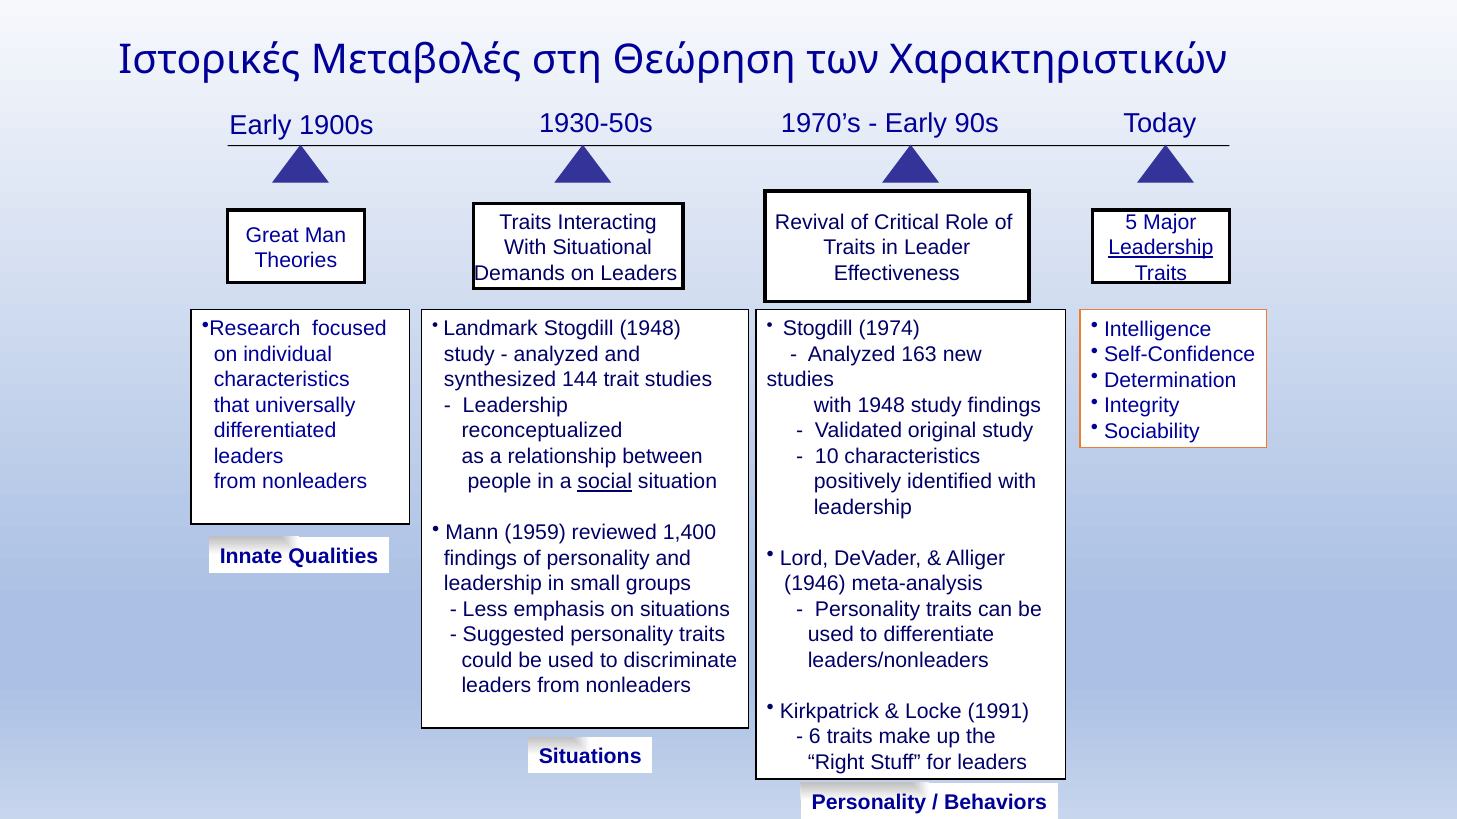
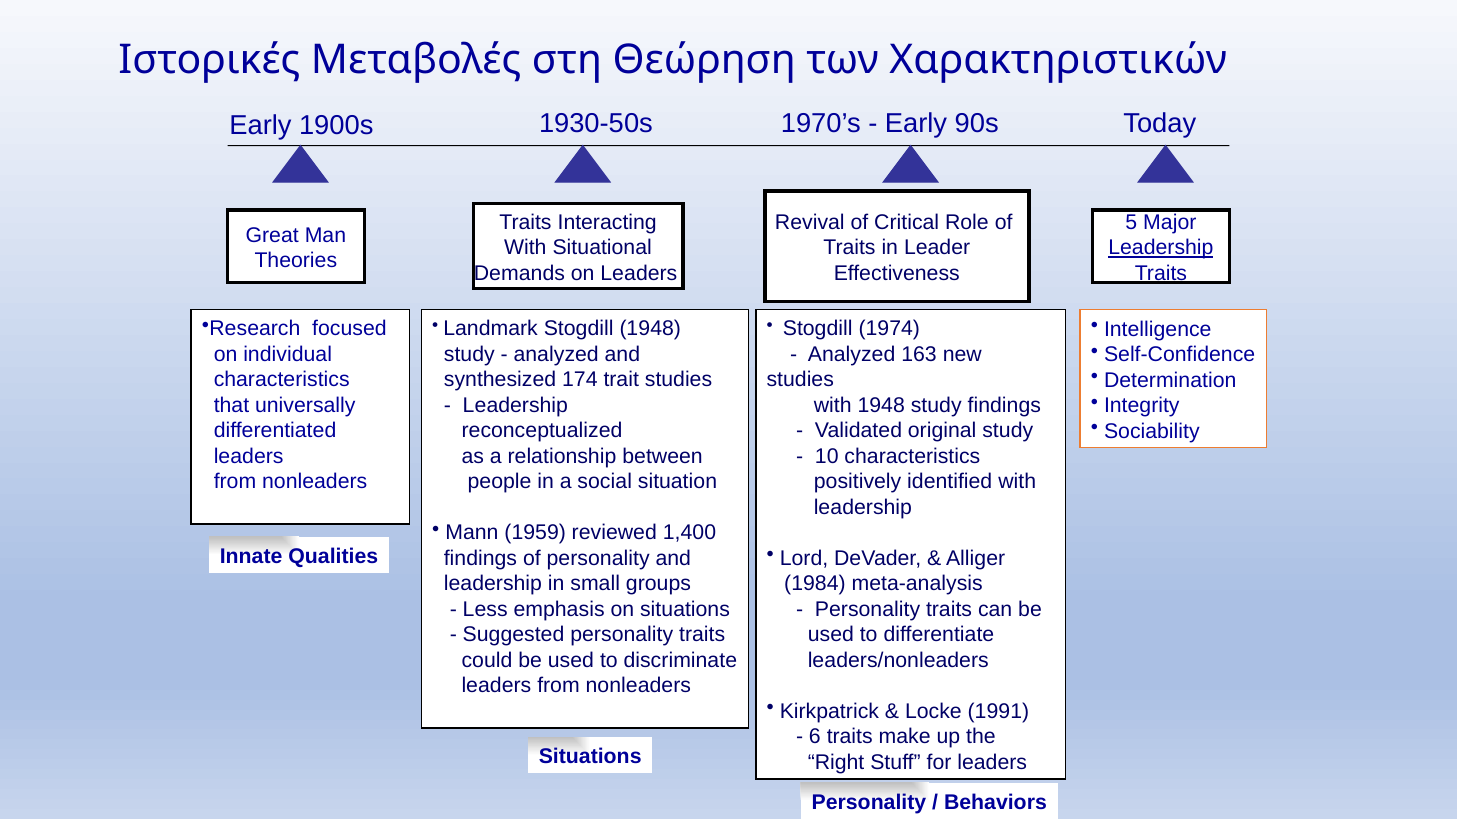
144: 144 -> 174 (580, 380)
social underline: present -> none (605, 482)
1946: 1946 -> 1984 (815, 584)
